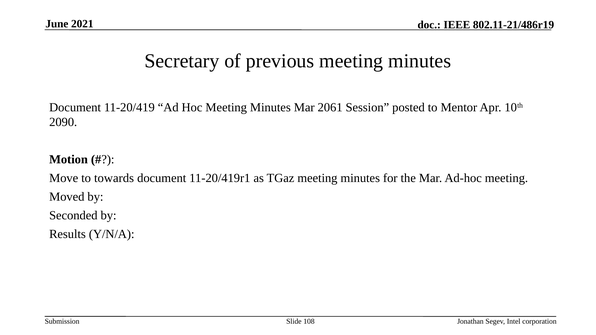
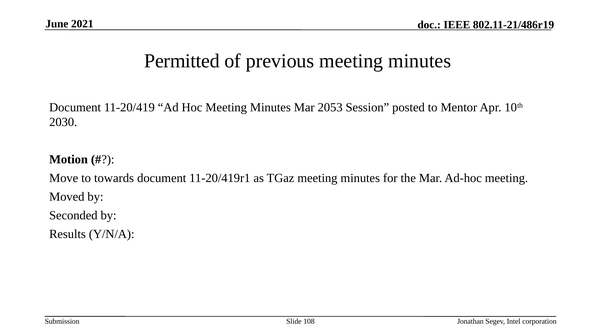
Secretary: Secretary -> Permitted (182, 61)
2061: 2061 -> 2053 (330, 107)
2090: 2090 -> 2030 (63, 122)
